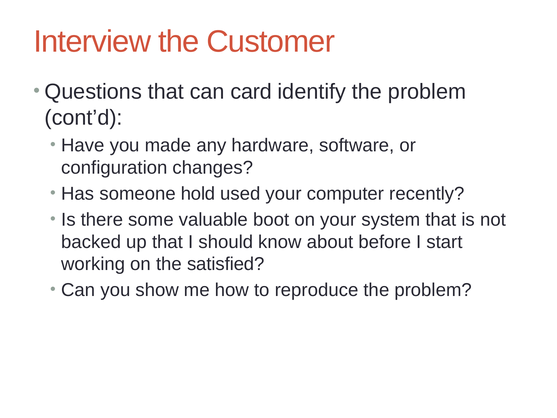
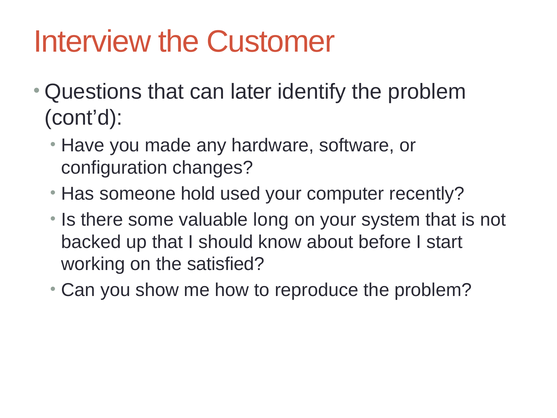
card: card -> later (251, 92)
boot: boot -> long (271, 219)
